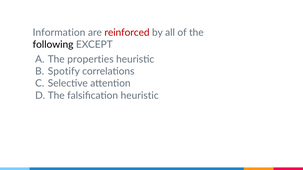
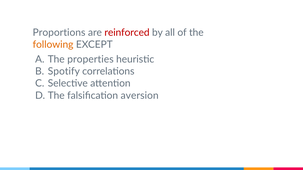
Information: Information -> Proportions (59, 33)
following colour: black -> orange (53, 45)
falsification heuristic: heuristic -> aversion (140, 96)
